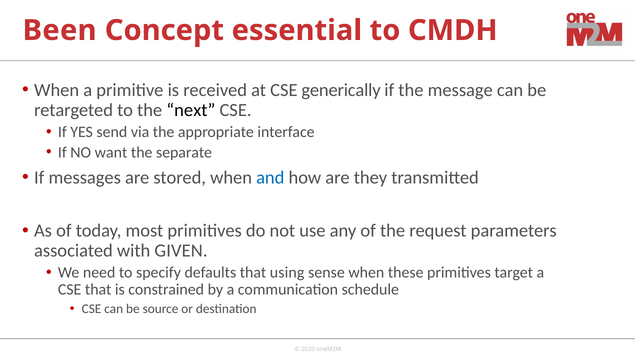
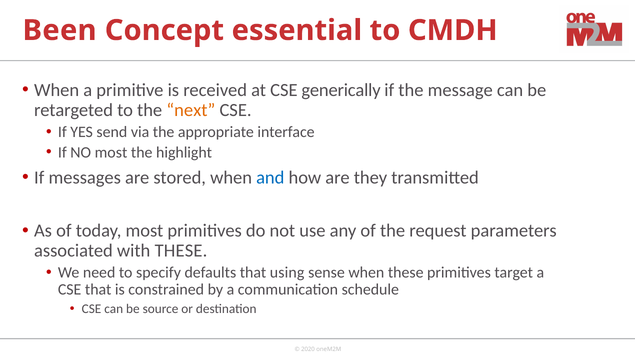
next colour: black -> orange (191, 110)
NO want: want -> most (111, 152)
separate: separate -> highlight (184, 152)
with GIVEN: GIVEN -> THESE (181, 251)
